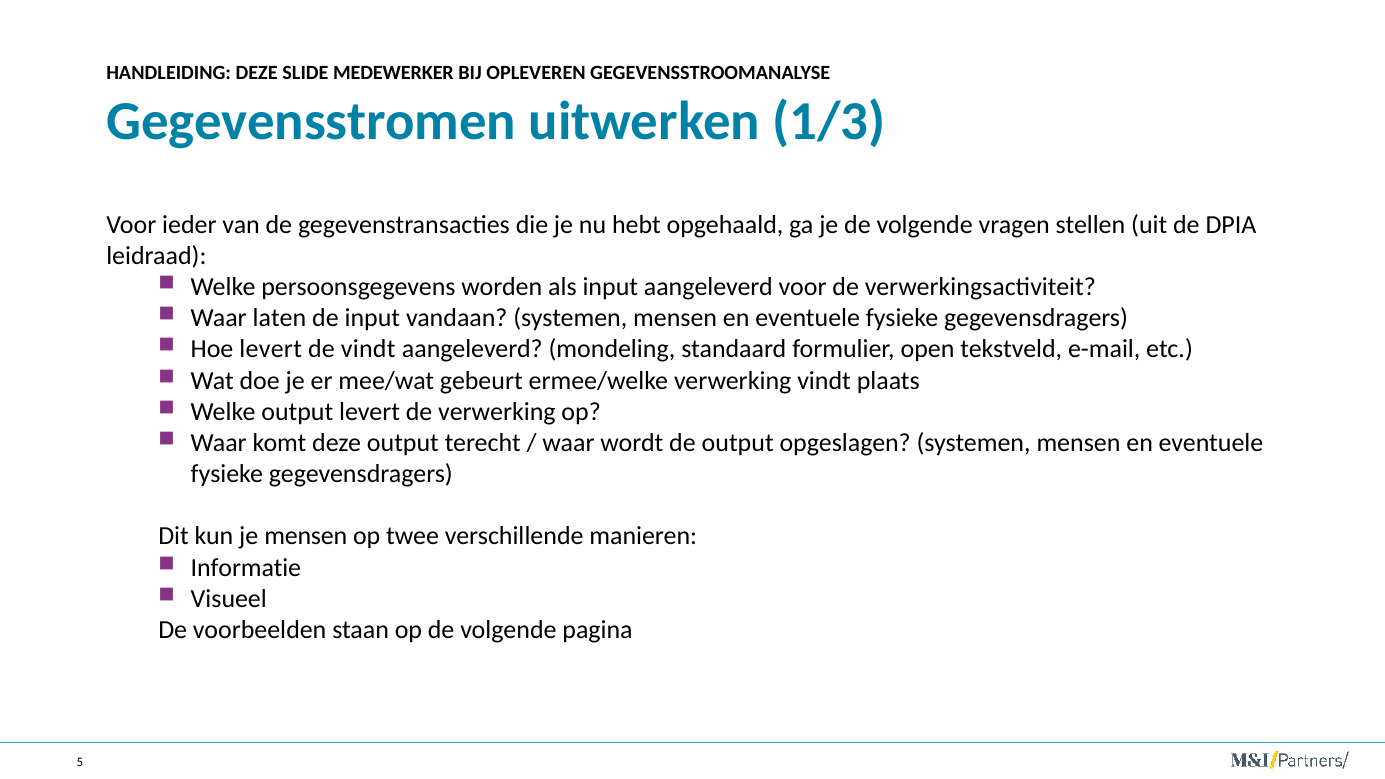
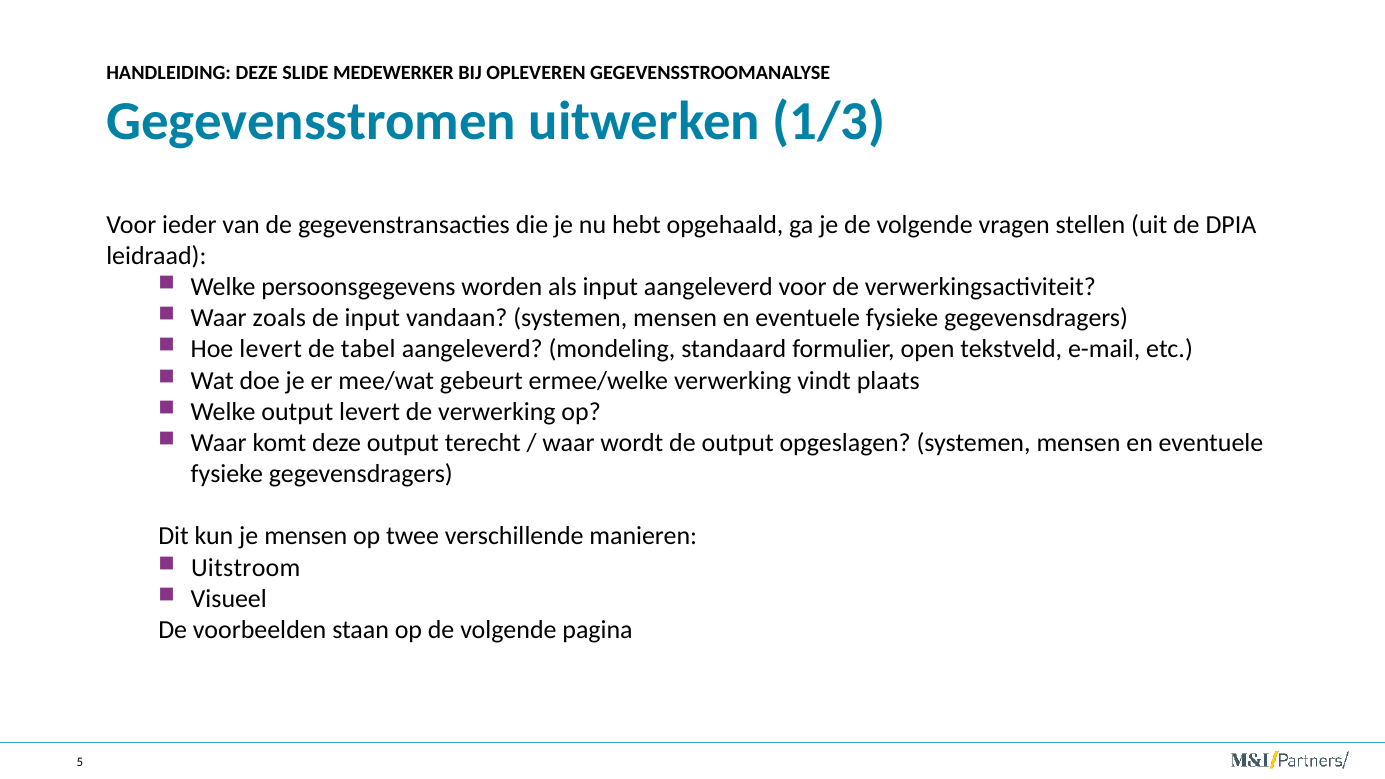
laten: laten -> zoals (279, 318)
de vindt: vindt -> tabel (368, 349)
Informatie: Informatie -> Uitstroom (246, 568)
